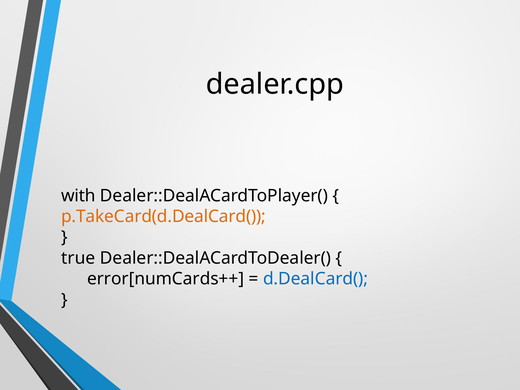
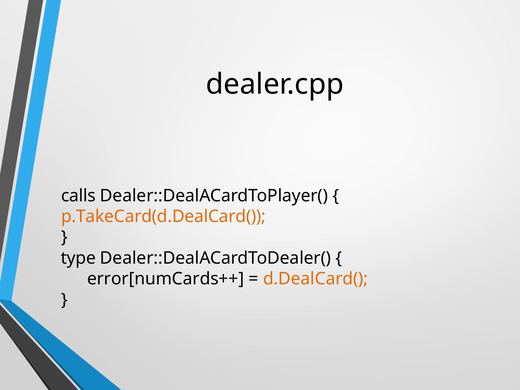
with: with -> calls (78, 196)
true: true -> type (78, 258)
d.DealCard( colour: blue -> orange (316, 279)
